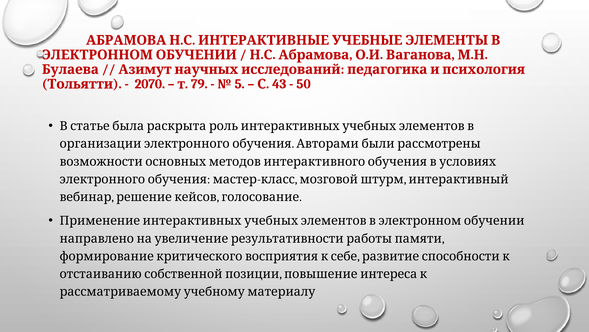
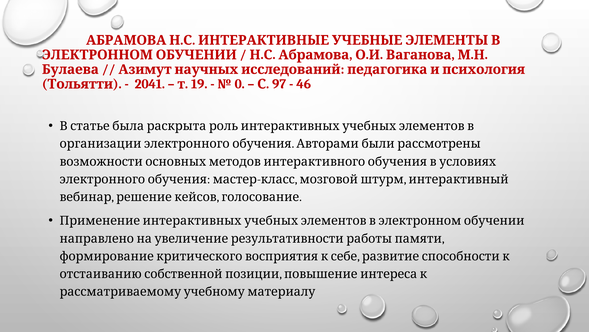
2070: 2070 -> 2041 (150, 84)
79: 79 -> 19 (199, 84)
5: 5 -> 0 (240, 84)
43: 43 -> 97 (279, 84)
50: 50 -> 46 (304, 84)
